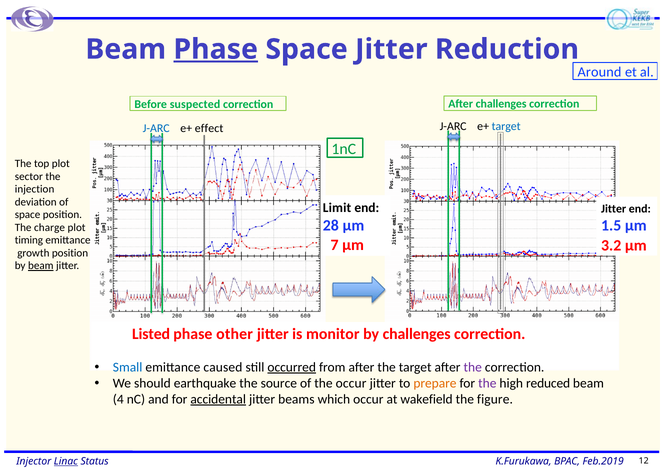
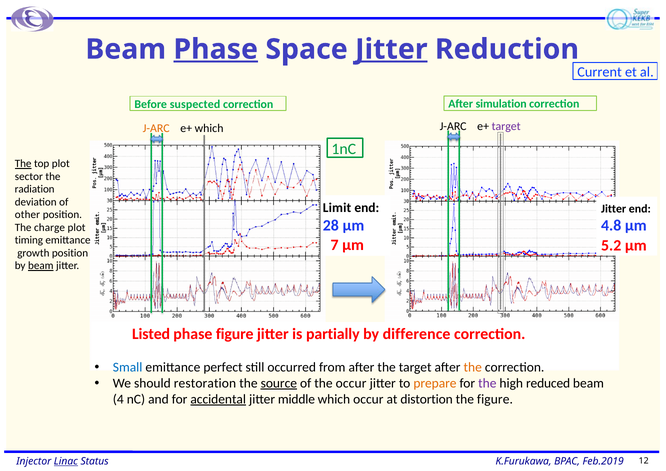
Jitter underline: none -> present (391, 49)
Around: Around -> Current (600, 72)
After challenges: challenges -> simulation (501, 104)
J-ARC colour: blue -> orange (156, 129)
e+ effect: effect -> which (209, 129)
target colour: blue -> purple (506, 126)
The underline: none -> present (23, 164)
injection: injection -> radiation (35, 189)
space: space -> other (27, 215)
1.5: 1.5 -> 4.8 (611, 226)
3.2: 3.2 -> 5.2 (611, 246)
phase other: other -> figure (235, 334)
monitor: monitor -> partially (333, 334)
by challenges: challenges -> difference (417, 334)
caused: caused -> perfect (223, 368)
occurred underline: present -> none (292, 368)
the colour: purple -> orange (473, 368)
earthquake: earthquake -> restoration (205, 383)
source underline: none -> present (279, 383)
beams: beams -> middle (296, 399)
wakefield: wakefield -> distortion (427, 399)
